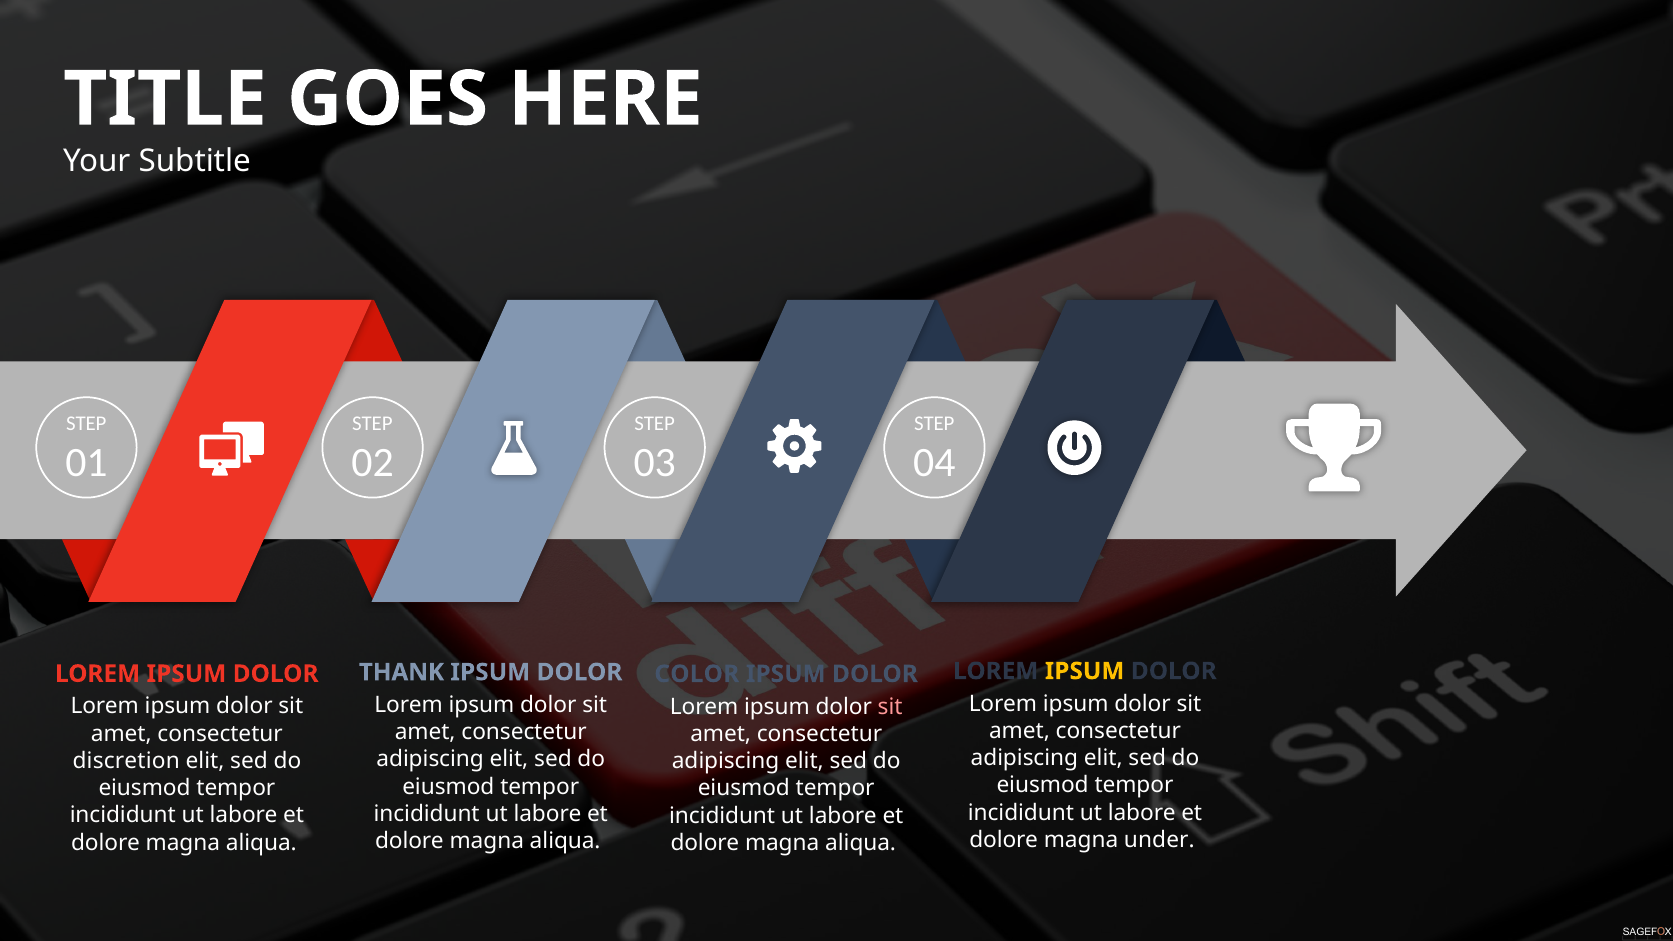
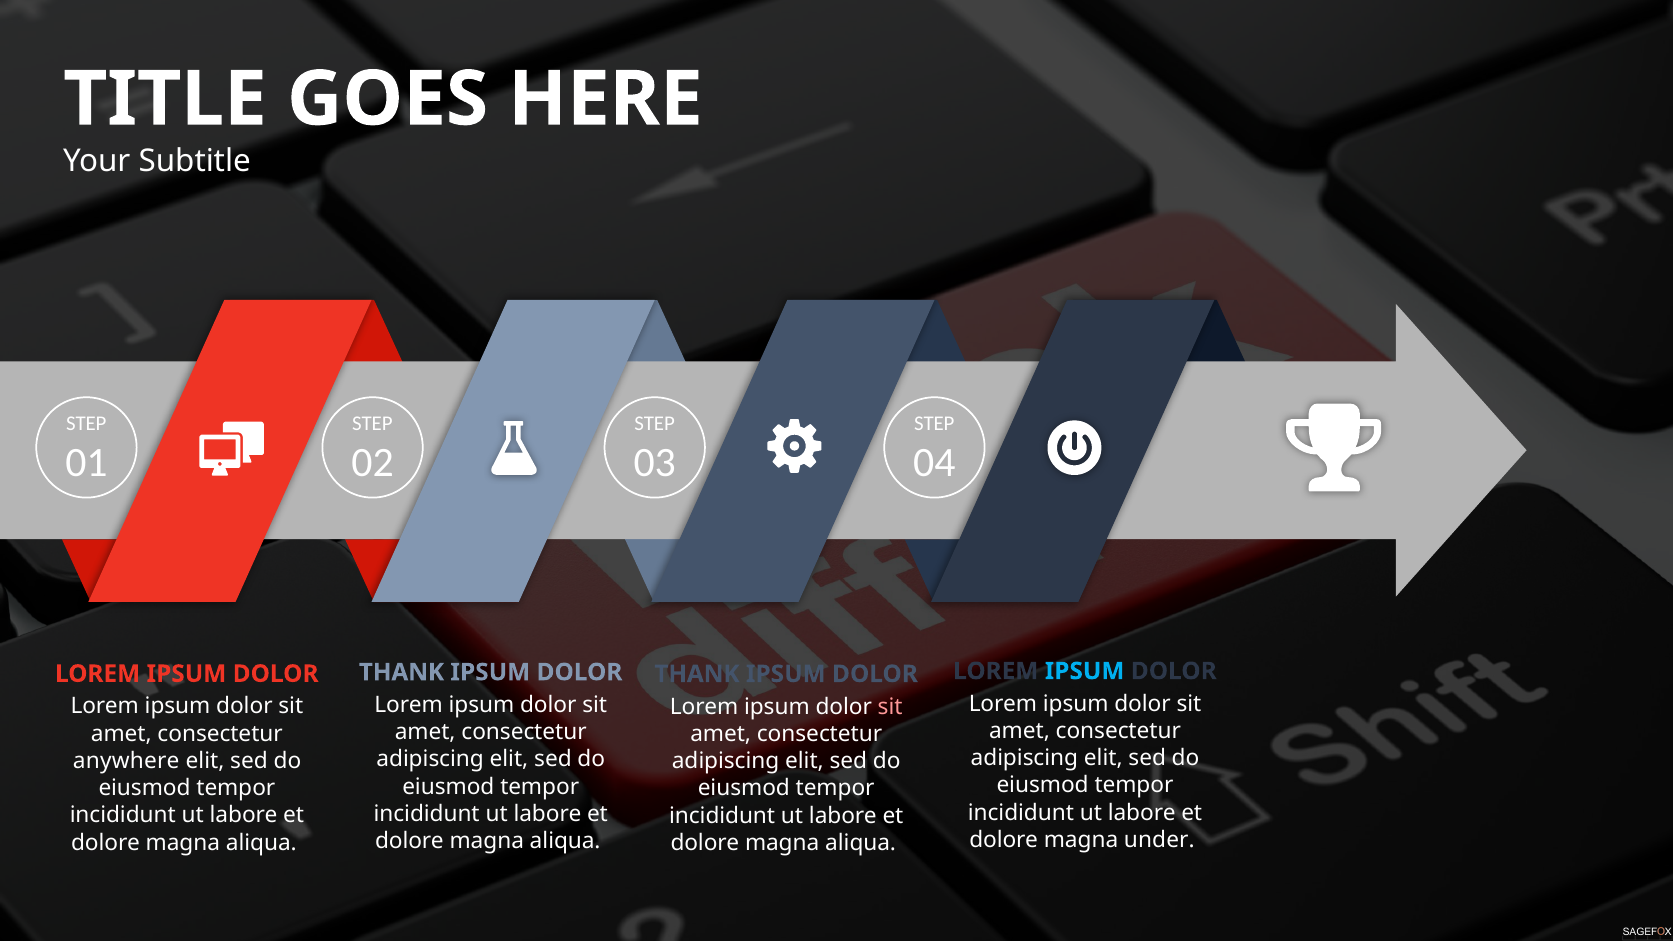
IPSUM colour: yellow -> light blue (1085, 671)
COLOR: COLOR -> THANK (697, 674)
discretion: discretion -> anywhere (126, 761)
